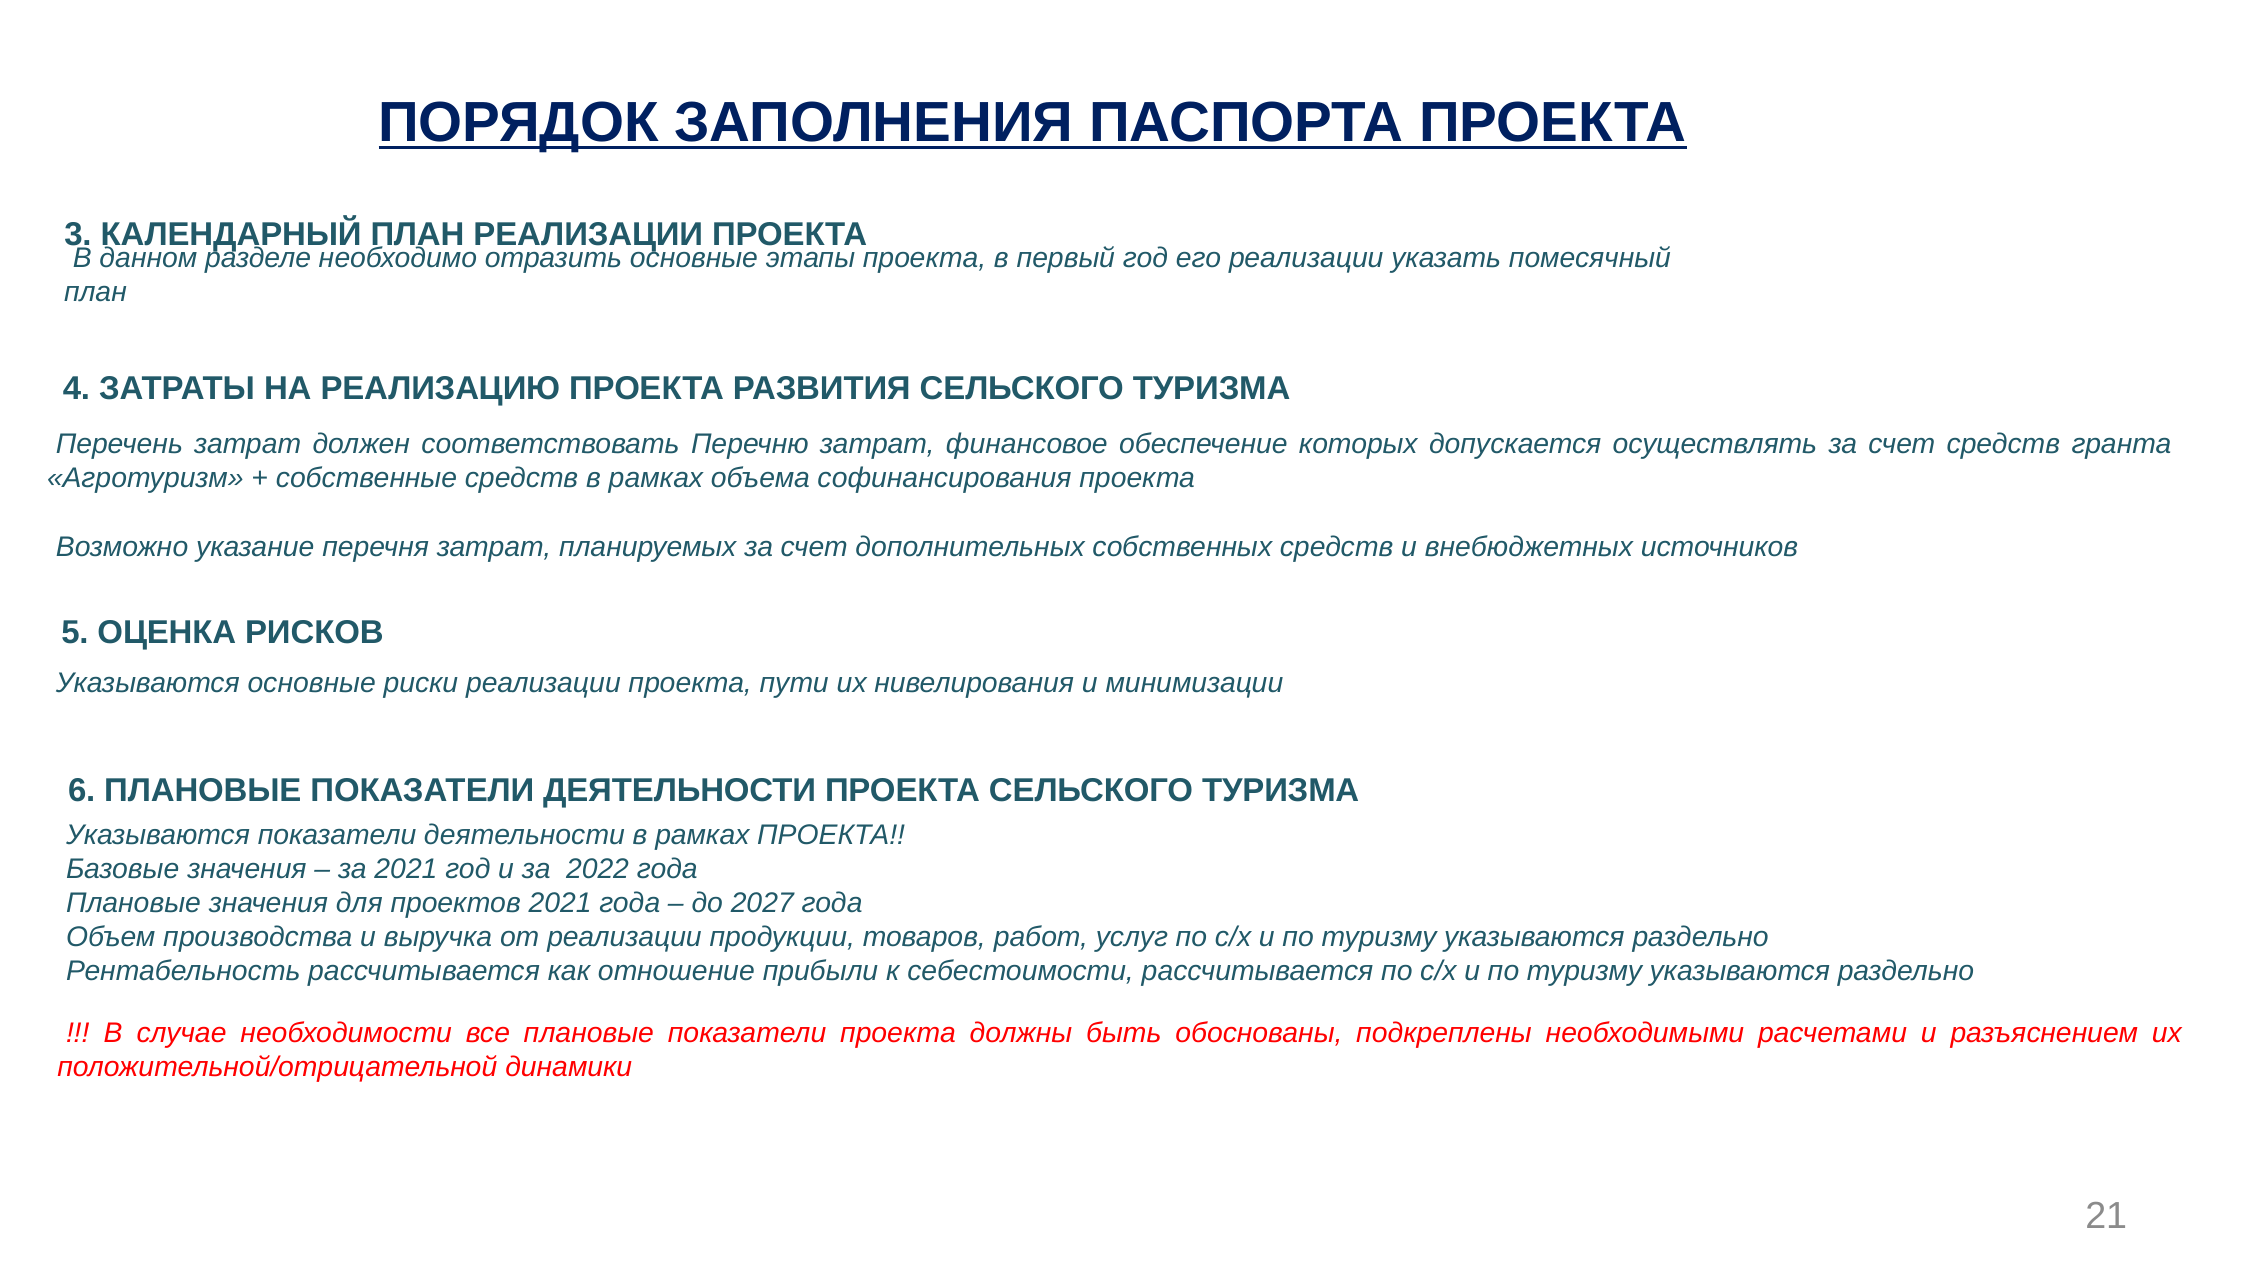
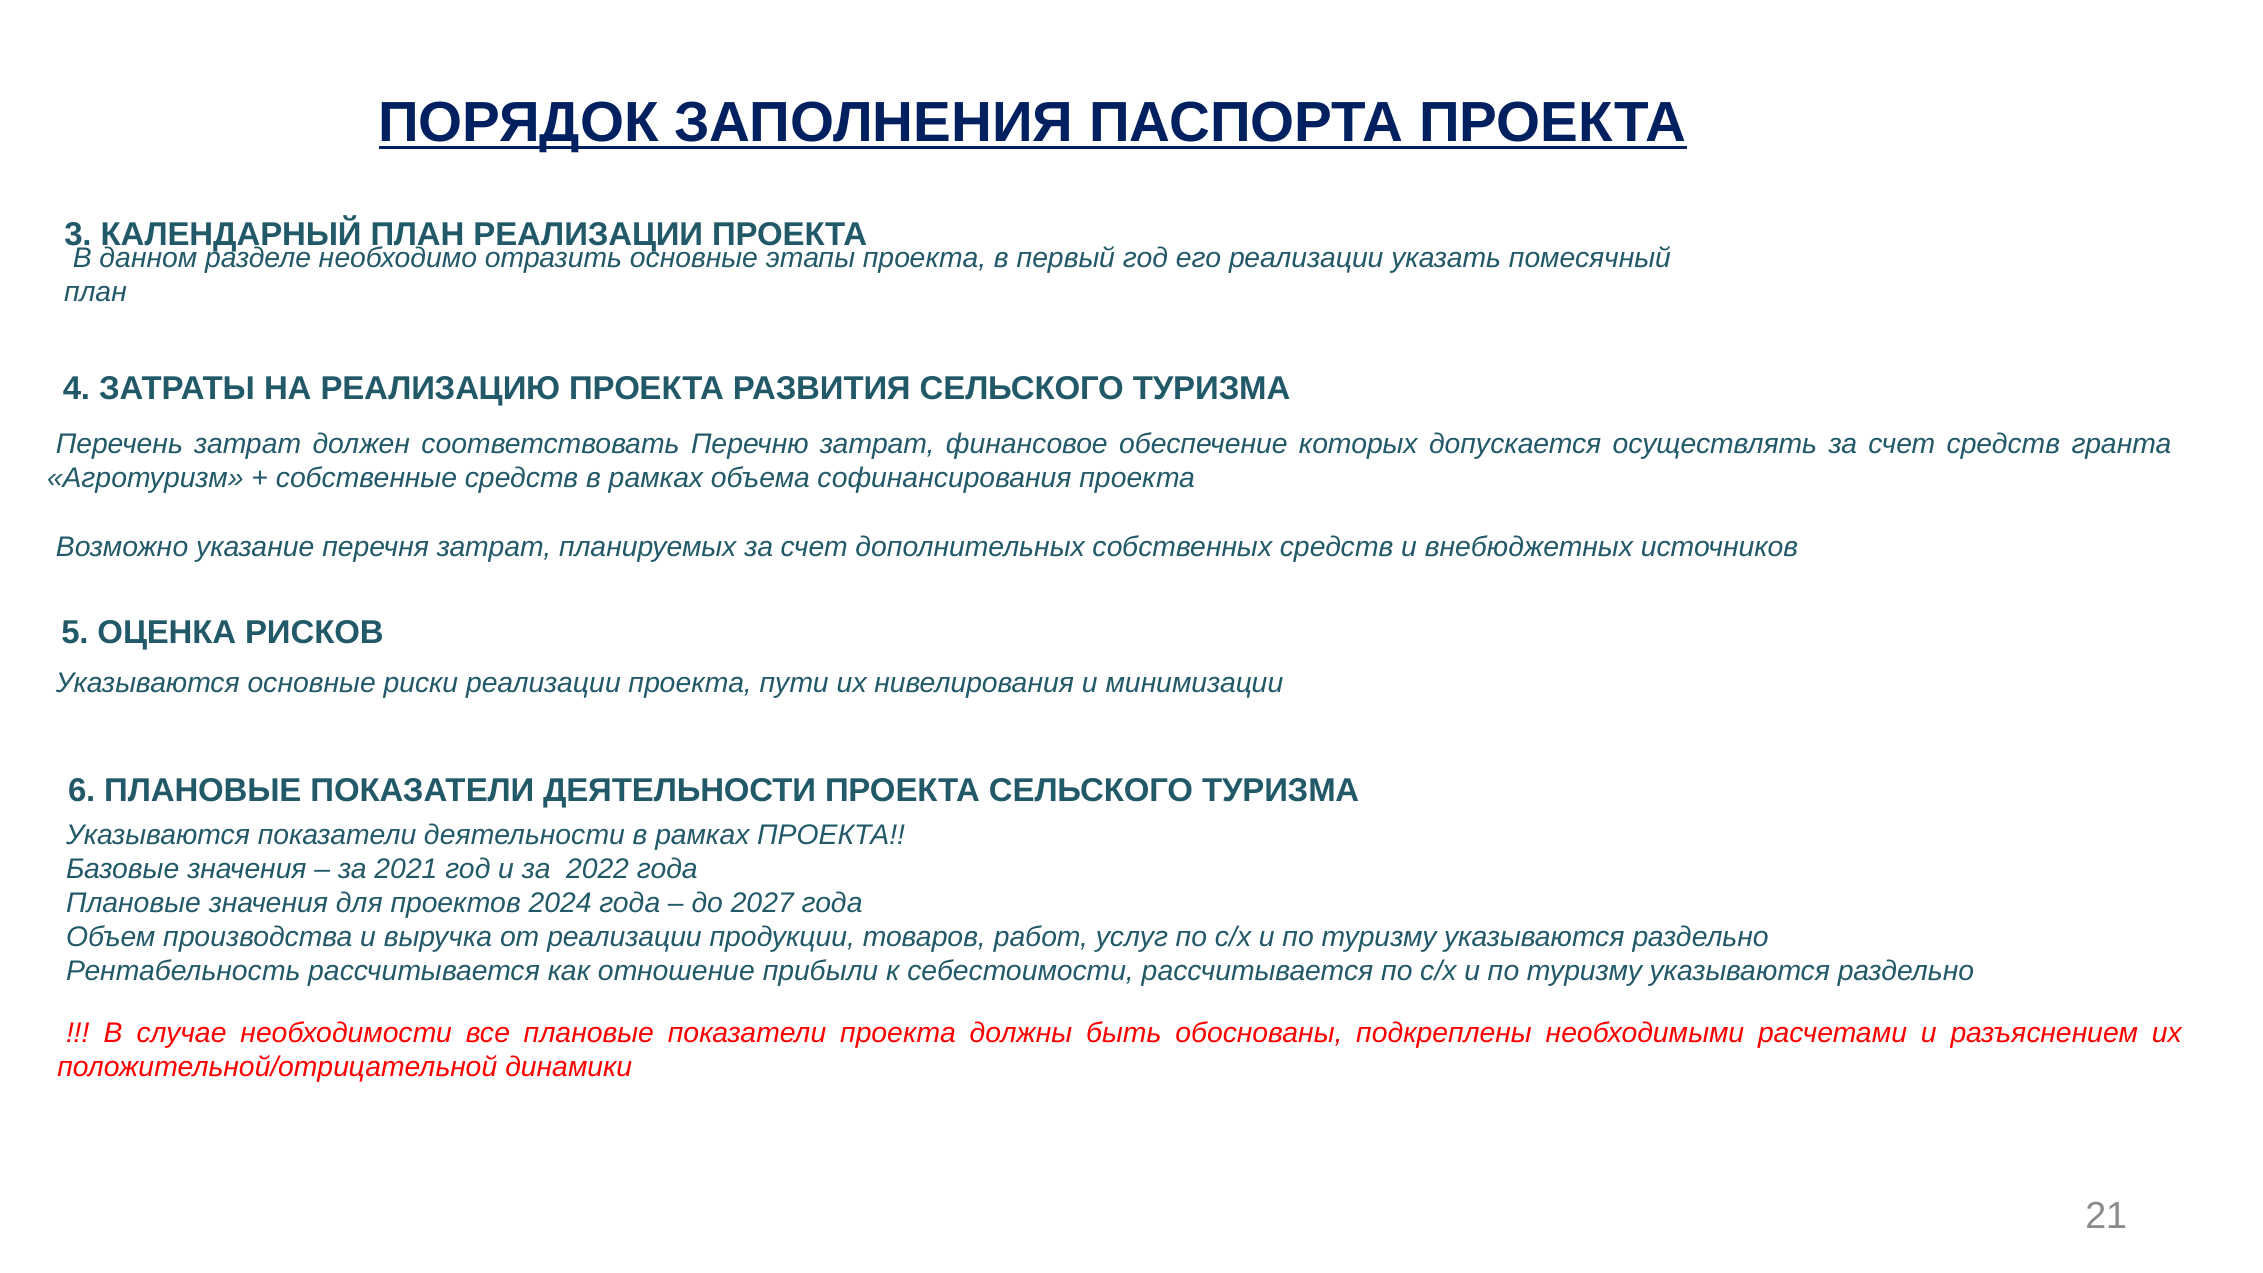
проектов 2021: 2021 -> 2024 (560, 903)
